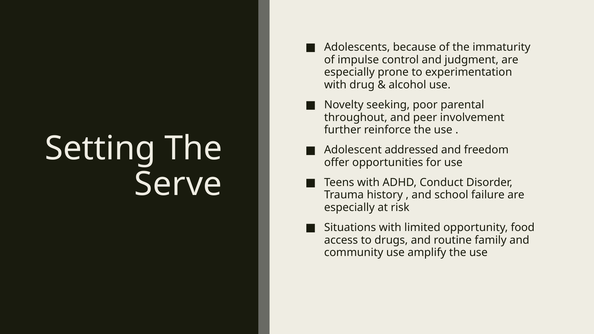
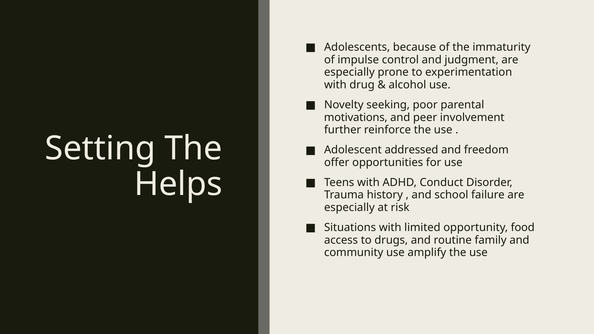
throughout: throughout -> motivations (356, 117)
Serve: Serve -> Helps (178, 184)
